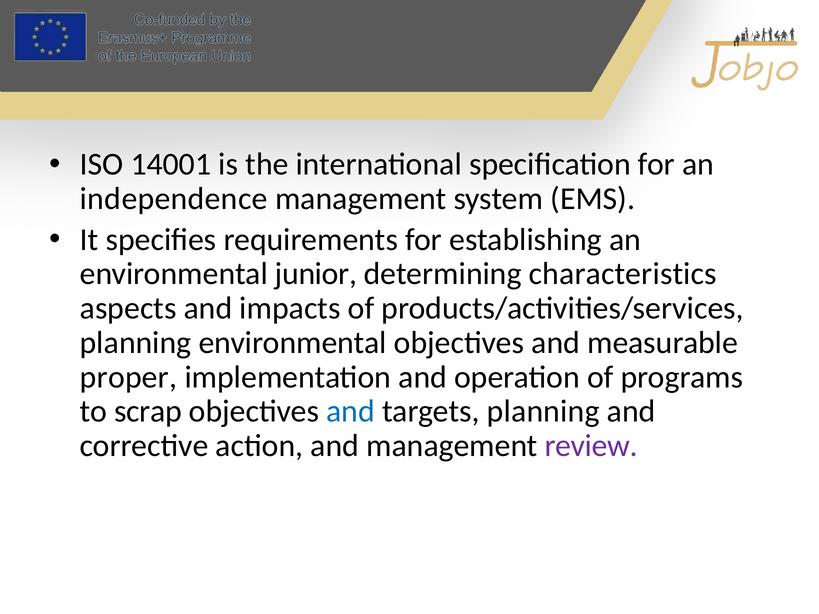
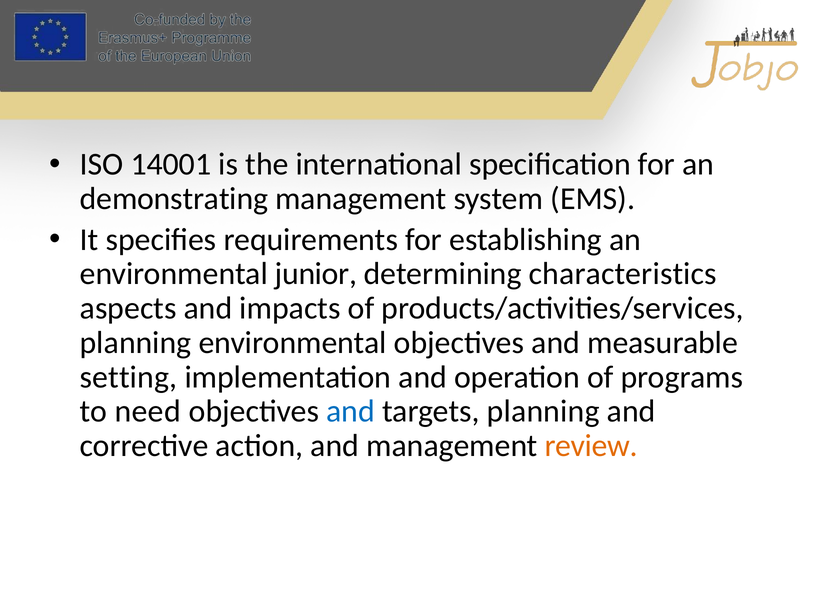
independence: independence -> demonstrating (174, 199)
proper: proper -> setting (129, 377)
scrap: scrap -> need (148, 412)
review colour: purple -> orange (591, 446)
